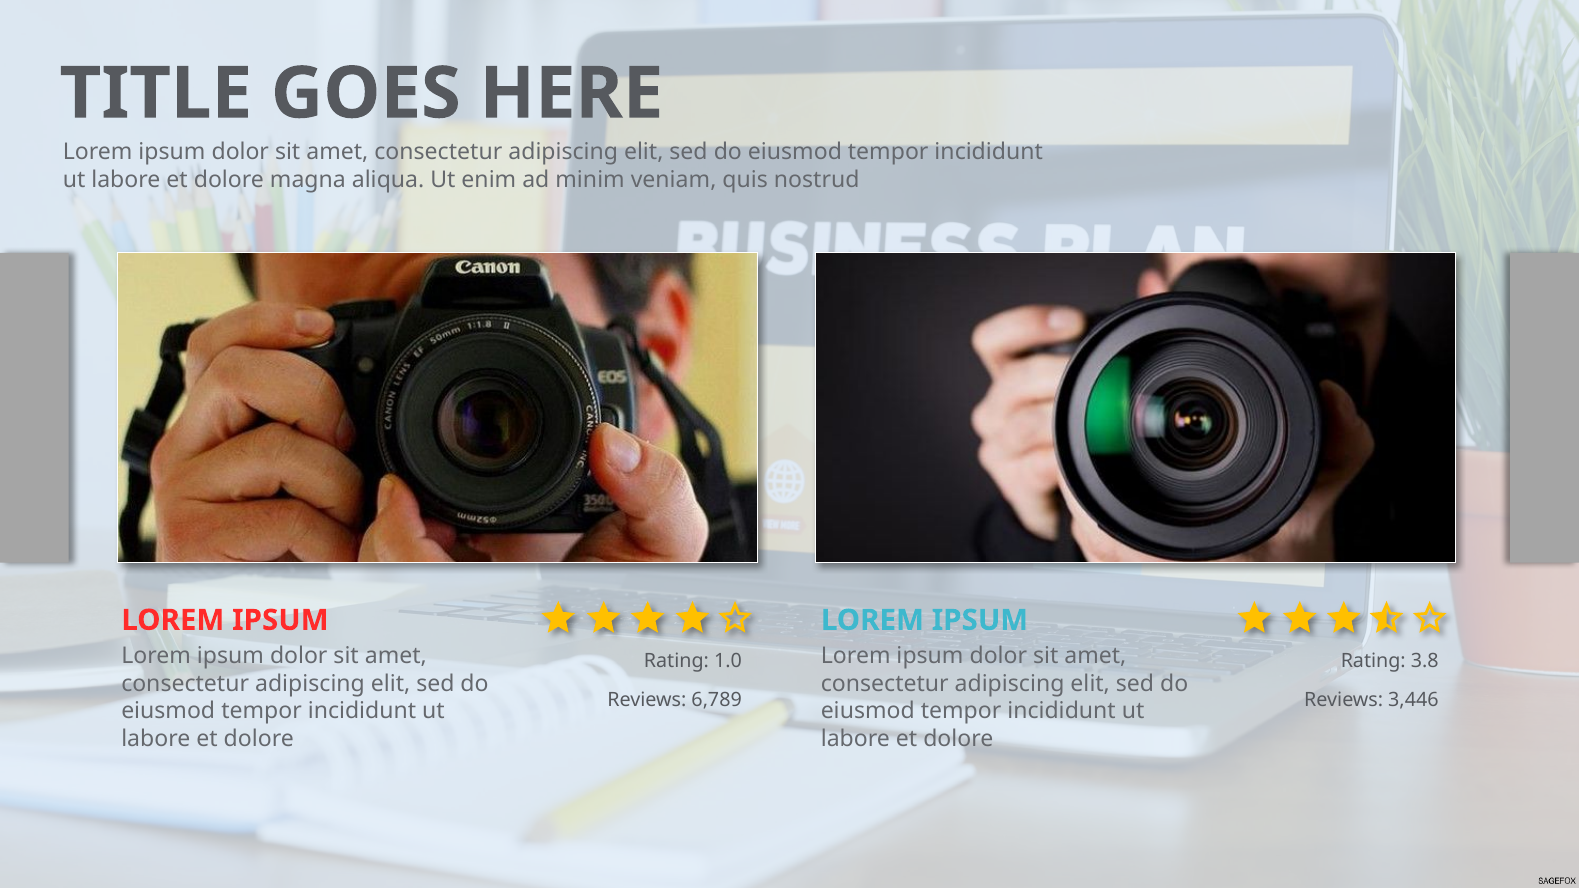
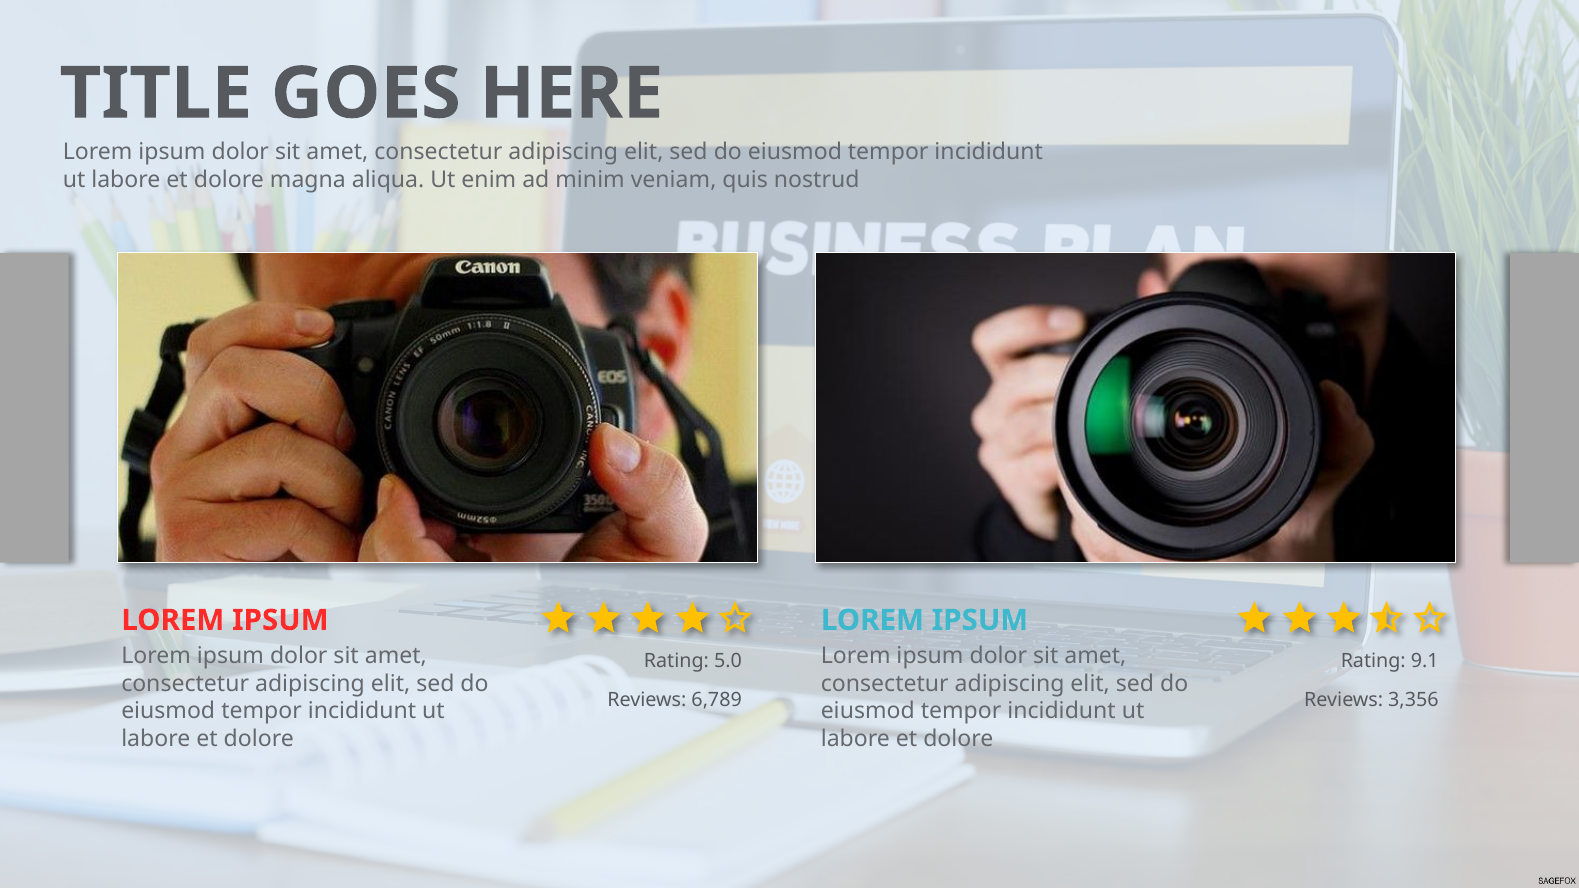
1.0: 1.0 -> 5.0 (728, 661)
3.8: 3.8 -> 9.1 (1425, 661)
3,446: 3,446 -> 3,356 (1413, 700)
